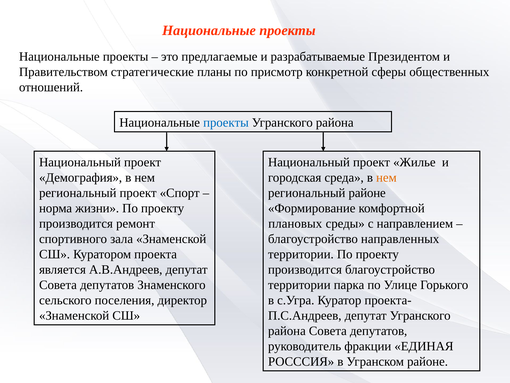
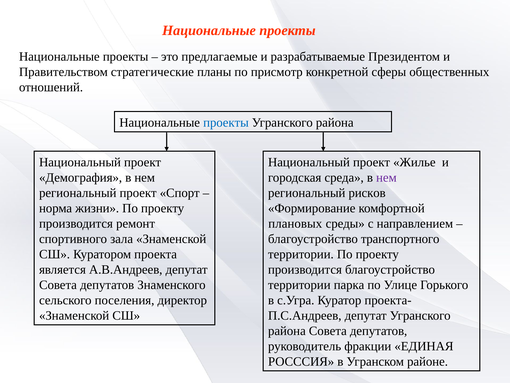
нем colour: orange -> purple (386, 177)
региональный районе: районе -> рисков (367, 193)
направленных: направленных -> транспортного (400, 239)
